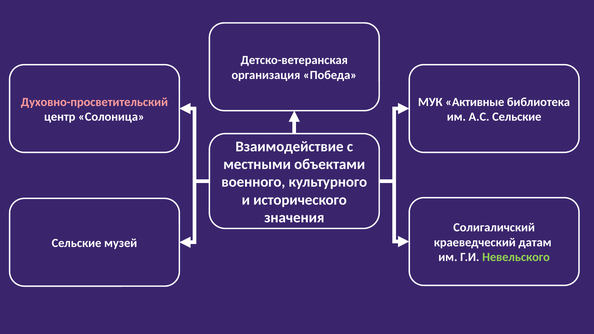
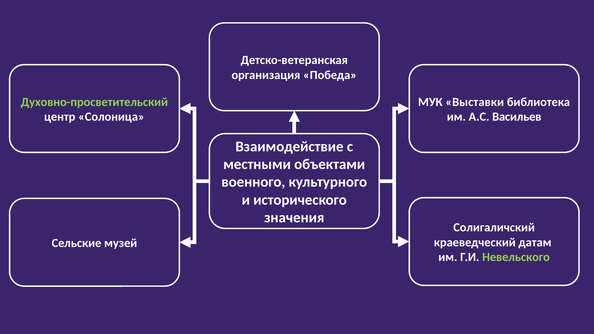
Духовно-просветительский colour: pink -> light green (94, 102)
Активные: Активные -> Выставки (475, 102)
А.С Сельские: Сельские -> Васильев (517, 117)
